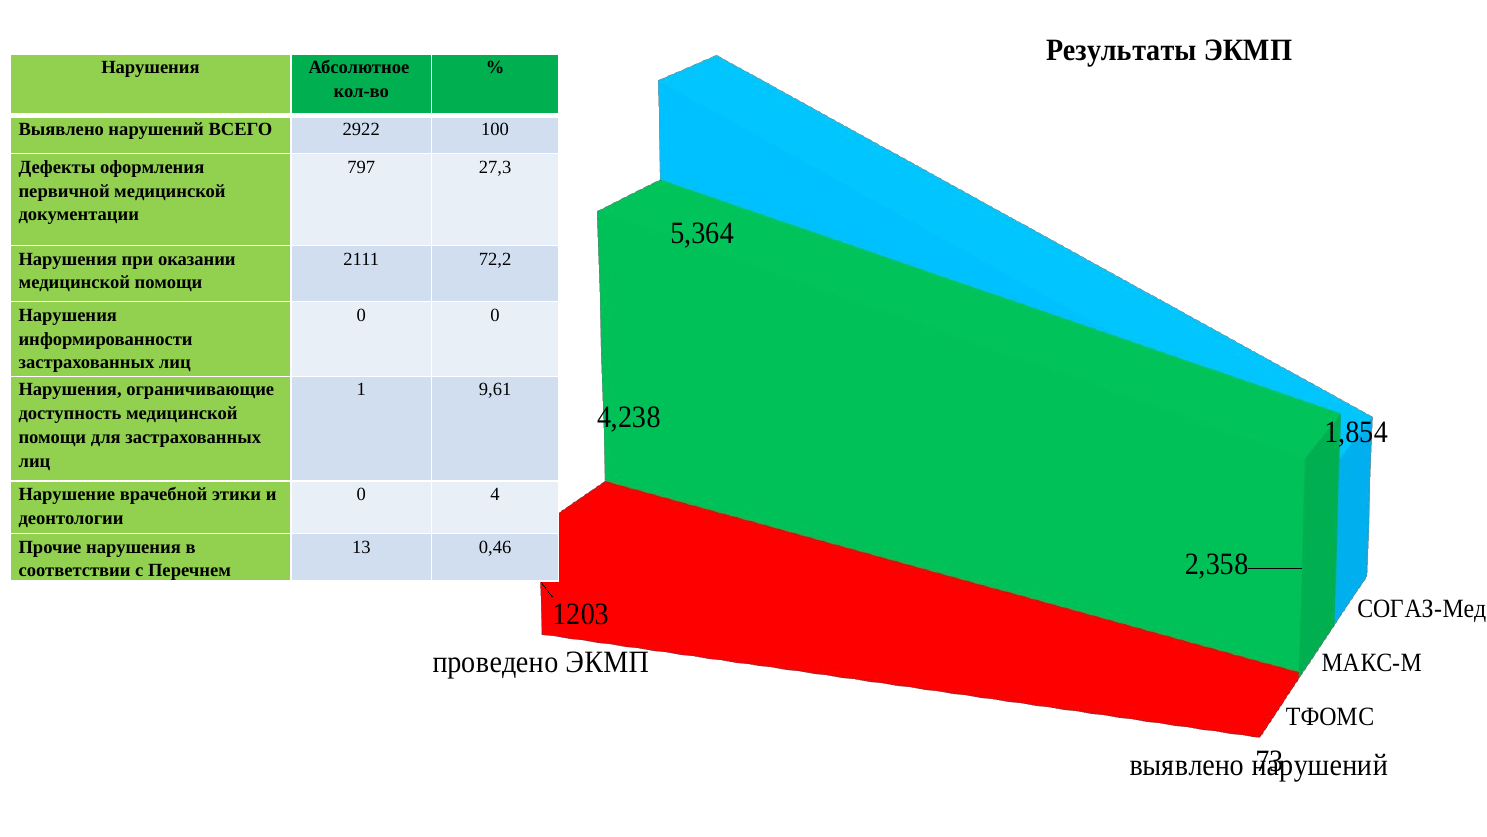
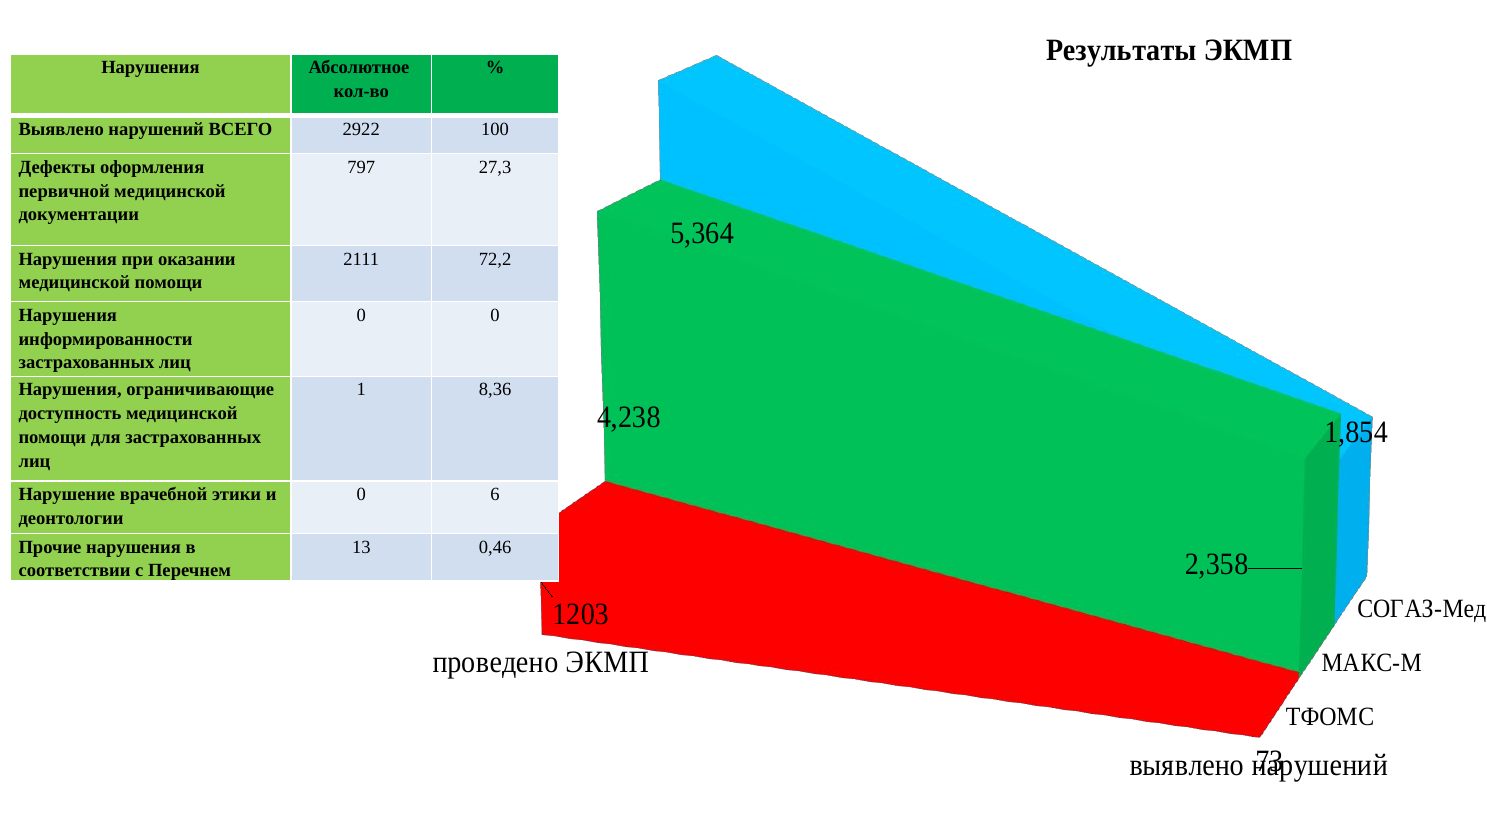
9,61: 9,61 -> 8,36 (495, 390)
4: 4 -> 6 (495, 494)
